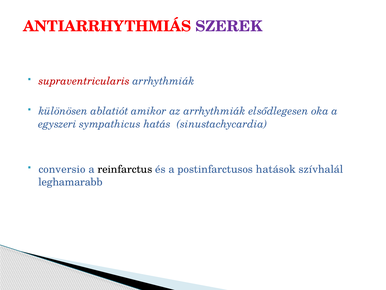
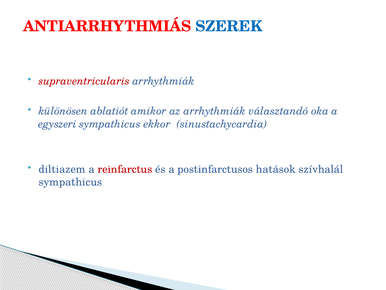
SZEREK colour: purple -> blue (229, 26)
elsődlegesen: elsődlegesen -> választandó (279, 111)
hatás: hatás -> ekkor (157, 124)
conversio: conversio -> diltiazem (62, 169)
reinfarctus colour: black -> red (125, 169)
leghamarabb: leghamarabb -> sympathicus (70, 182)
